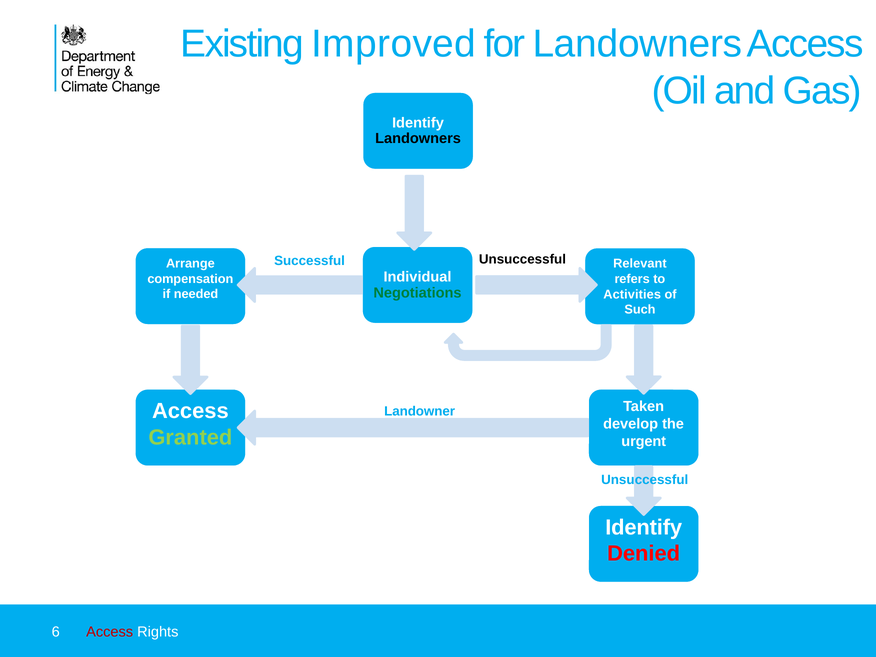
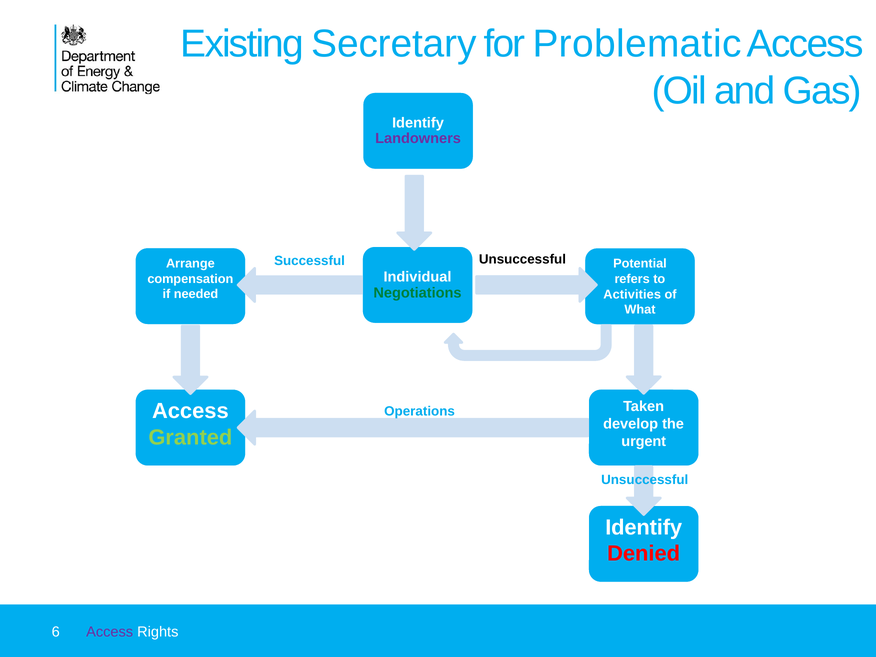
Improved: Improved -> Secretary (394, 44)
for Landowners: Landowners -> Problematic (637, 44)
Landowners colour: black -> purple (418, 139)
Relevant: Relevant -> Potential (640, 264)
Such: Such -> What (640, 310)
Landowner: Landowner -> Operations (420, 411)
Access colour: red -> purple (110, 632)
